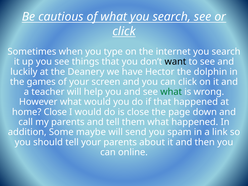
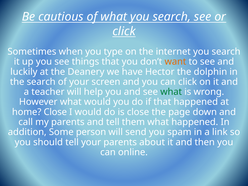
want colour: black -> orange (175, 62)
the games: games -> search (41, 82)
maybe: maybe -> person (91, 132)
